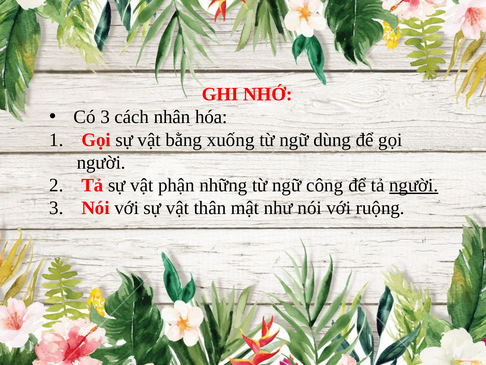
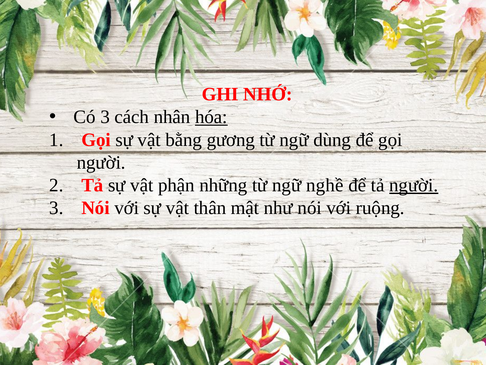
hóa underline: none -> present (211, 117)
xuống: xuống -> gương (231, 140)
công: công -> nghề (325, 185)
